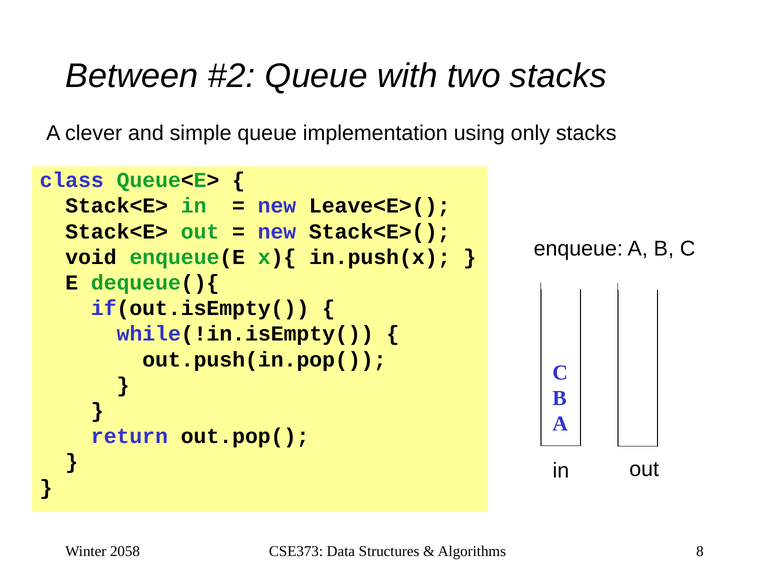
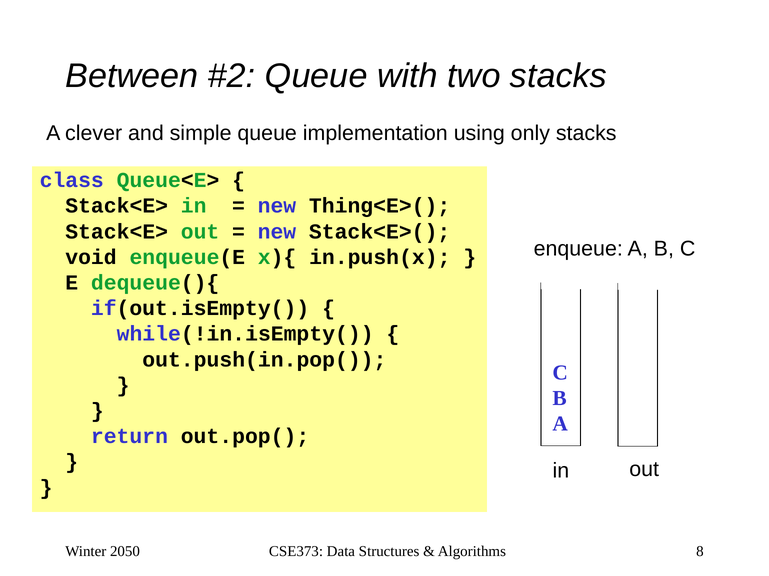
Leave<E>(: Leave<E>( -> Thing<E>( (380, 206)
2058: 2058 -> 2050 (125, 552)
